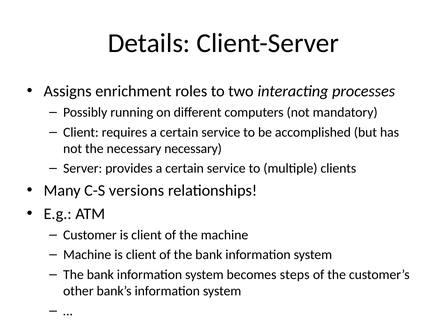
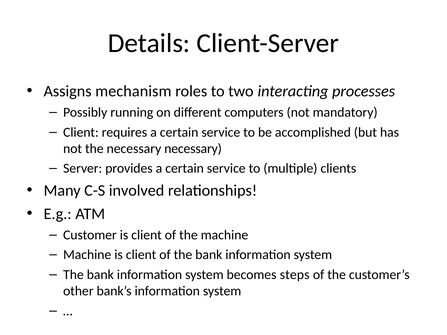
enrichment: enrichment -> mechanism (133, 91)
versions: versions -> involved (137, 191)
